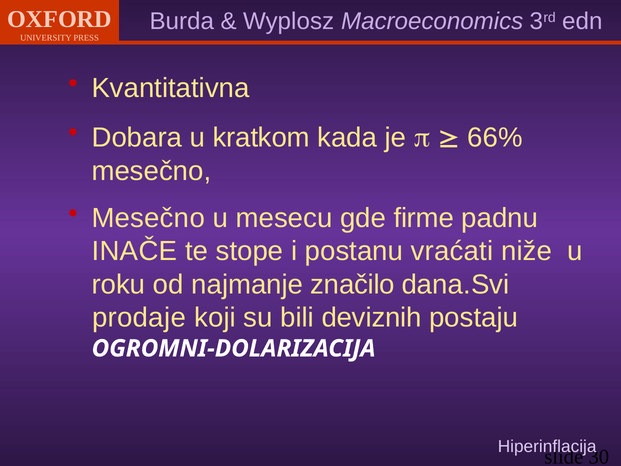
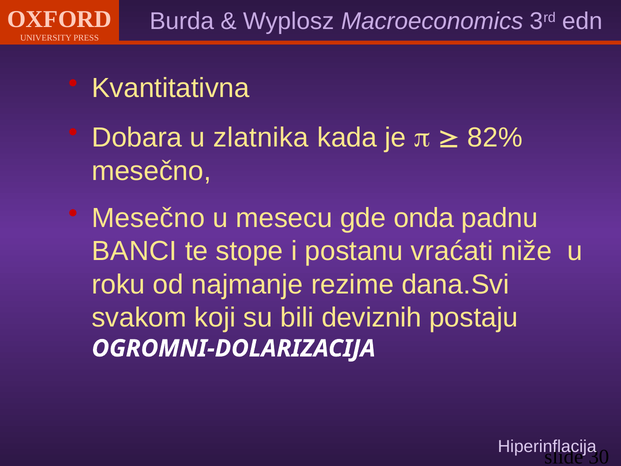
kratkom: kratkom -> zlatnika (261, 138)
66%: 66% -> 82% (495, 138)
firme: firme -> onda (424, 218)
INAČE: INAČE -> BANCI (134, 251)
značilo: značilo -> rezime (352, 284)
prodaje: prodaje -> svakom (139, 317)
